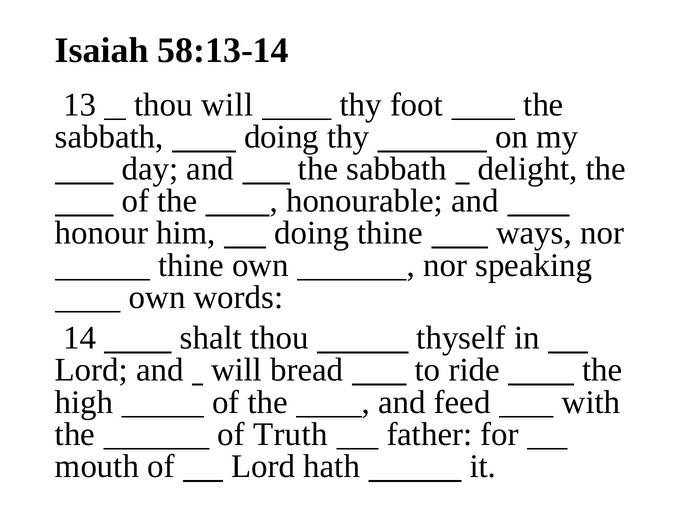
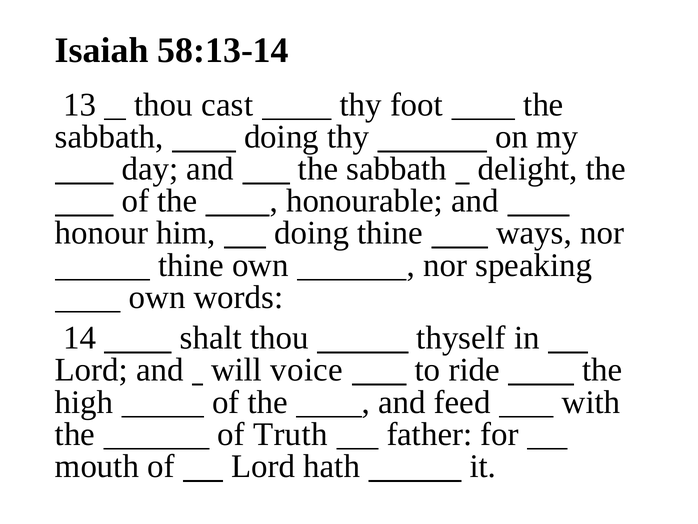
thou will: will -> cast (227, 105)
bread: bread -> voice (307, 370)
